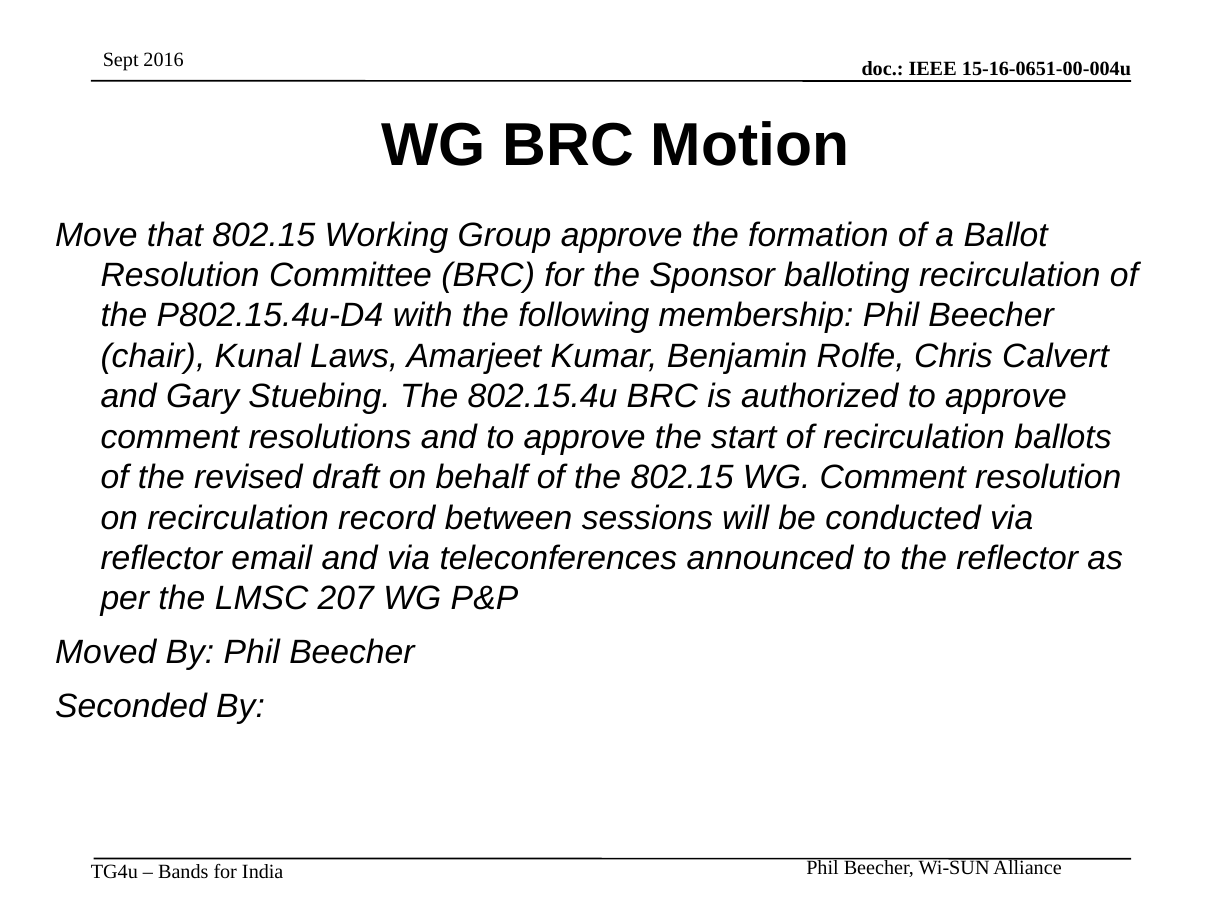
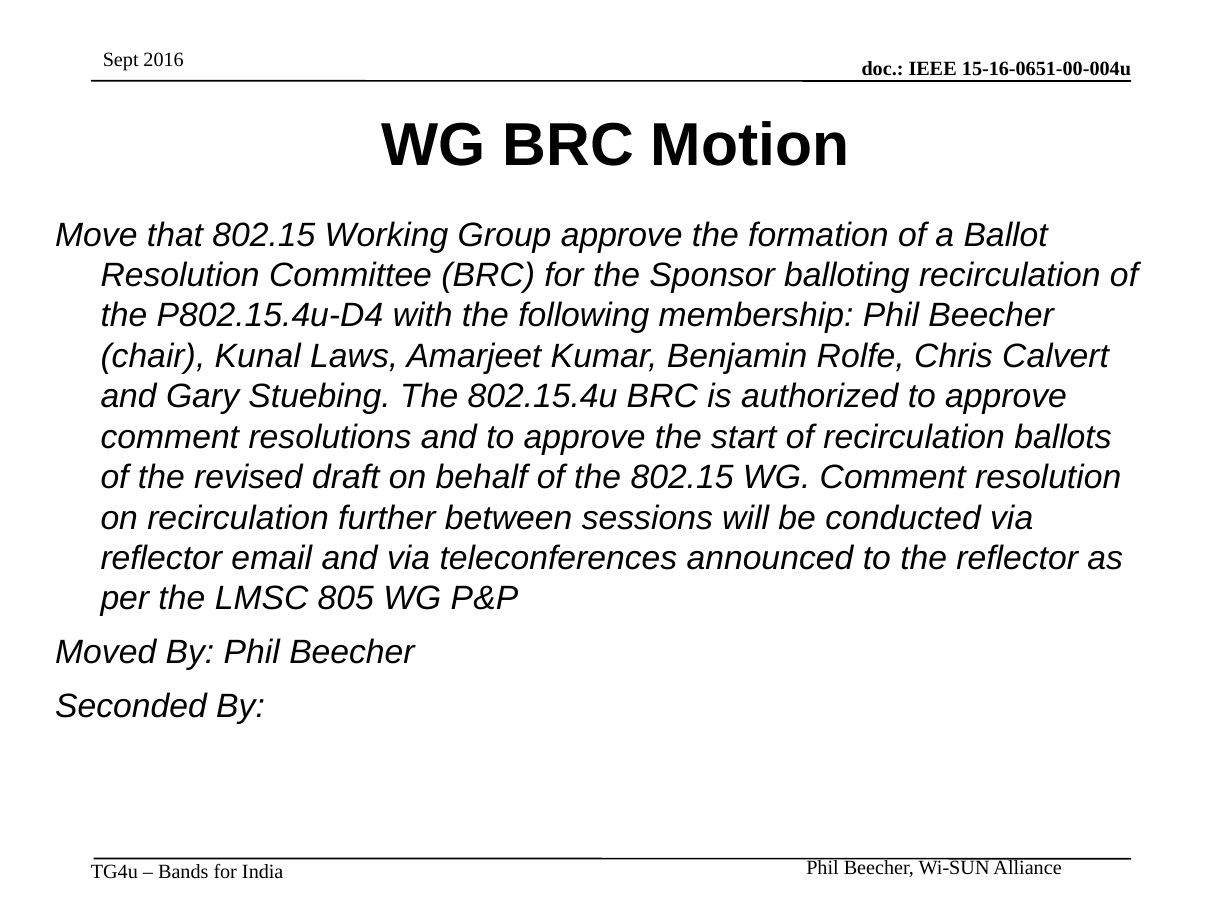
record: record -> further (387, 518)
207: 207 -> 805 (346, 599)
